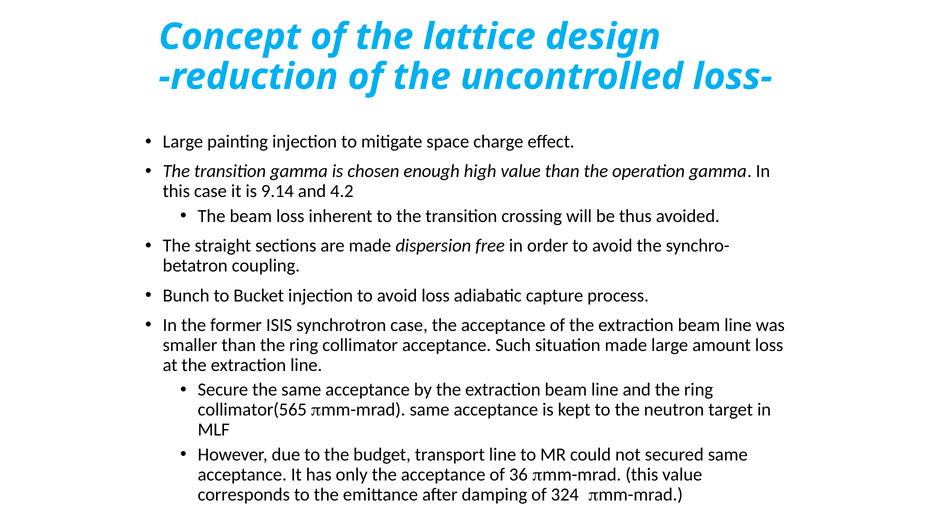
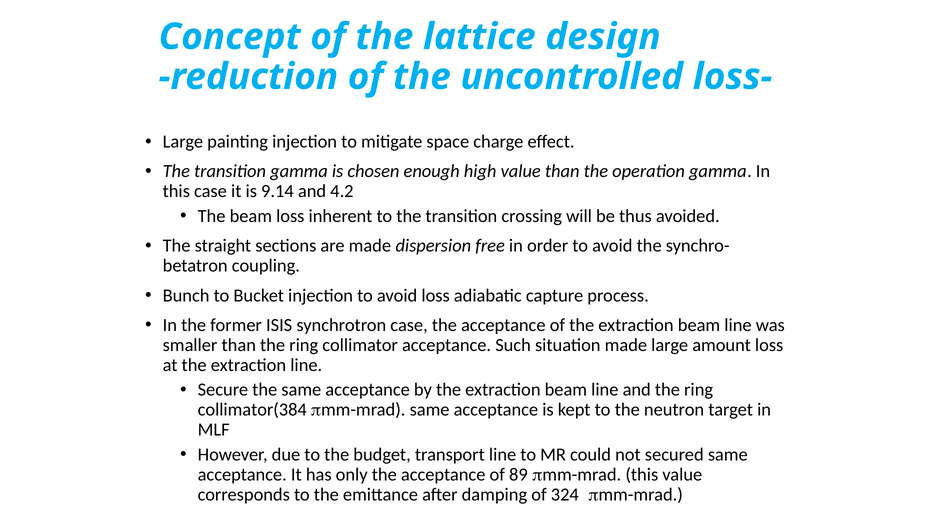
collimator(565: collimator(565 -> collimator(384 (252, 410)
36: 36 -> 89 (518, 474)
